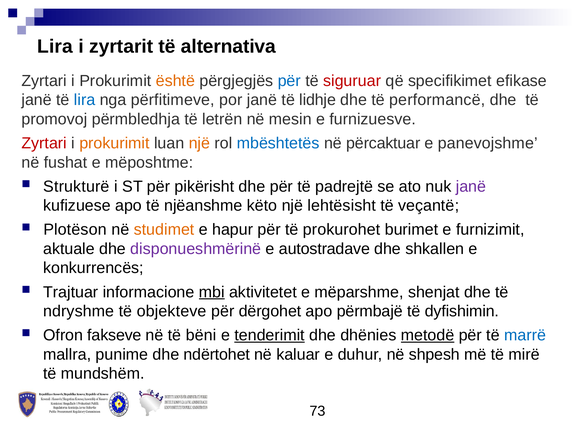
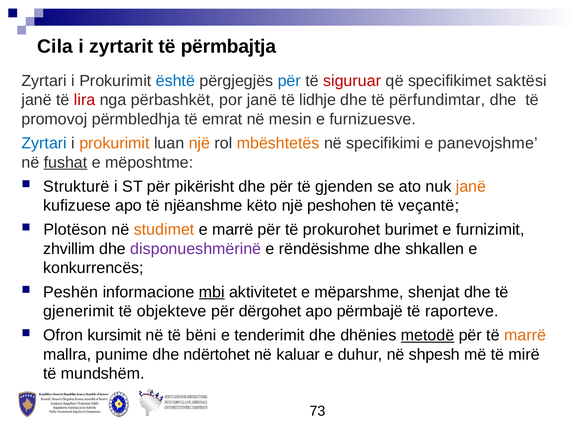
Lira: Lira -> Cila (55, 47)
alternativa: alternativa -> përmbajtja (228, 47)
është colour: orange -> blue (175, 81)
efikase: efikase -> saktësi (521, 81)
lira colour: blue -> red (85, 100)
përfitimeve: përfitimeve -> përbashkët (173, 100)
performancë: performancë -> përfundimtar (437, 100)
letrën: letrën -> emrat (222, 119)
Zyrtari colour: red -> blue (44, 143)
mbështetës colour: blue -> orange (278, 143)
përcaktuar: përcaktuar -> specifikimi (383, 143)
fushat underline: none -> present (66, 162)
padrejtë: padrejtë -> gjenden (344, 186)
janë colour: purple -> orange (471, 186)
lehtësisht: lehtësisht -> peshohen (342, 206)
e hapur: hapur -> marrë (233, 230)
aktuale: aktuale -> zhvillim (69, 249)
autostradave: autostradave -> rëndësishme (324, 249)
Trajtuar: Trajtuar -> Peshën (71, 292)
ndryshme: ndryshme -> gjenerimit (79, 311)
dyfishimin: dyfishimin -> raporteve (462, 311)
fakseve: fakseve -> kursimit (114, 335)
tenderimit underline: present -> none (270, 335)
marrë colour: blue -> orange (525, 335)
